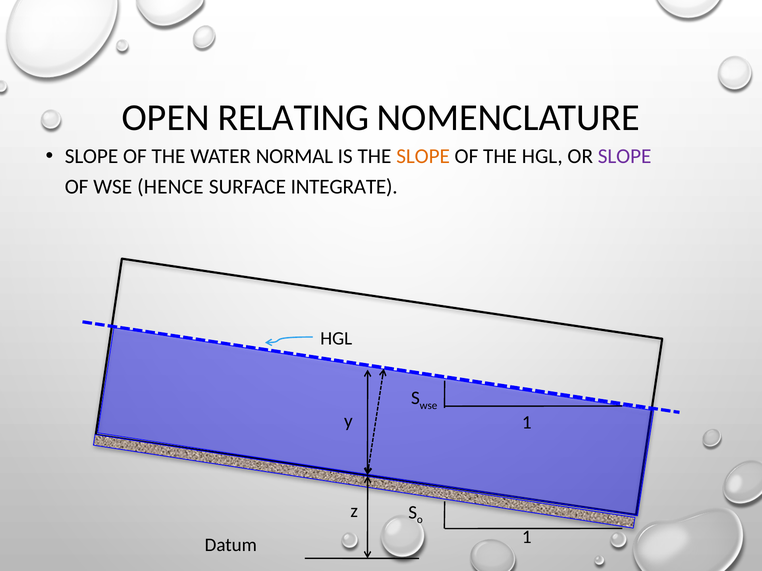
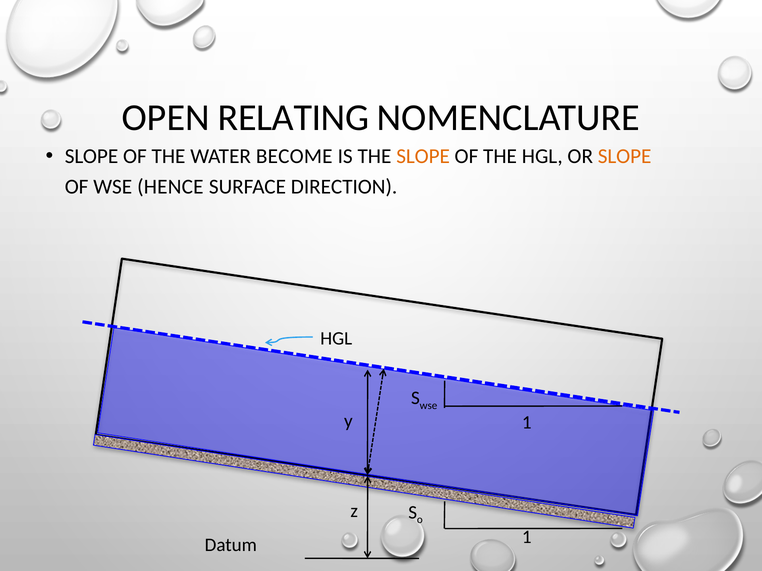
NORMAL: NORMAL -> BECOME (294, 156)
SLOPE colour: purple -> orange (625, 156)
INTEGRATE: INTEGRATE -> DIRECTION (344, 187)
